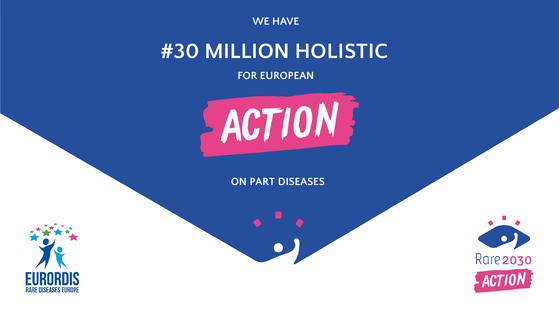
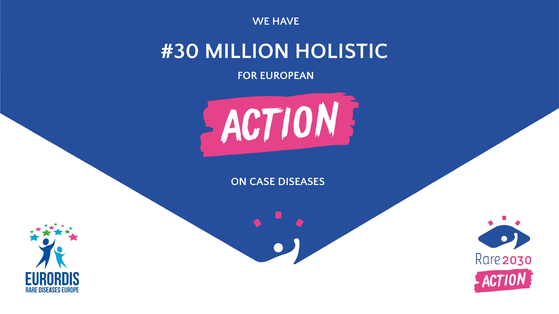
PART: PART -> CASE (262, 182)
